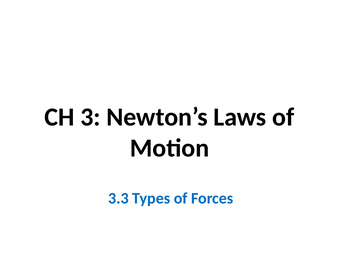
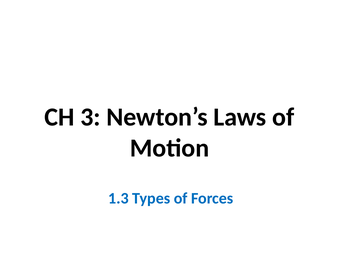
3.3: 3.3 -> 1.3 (118, 198)
